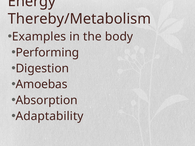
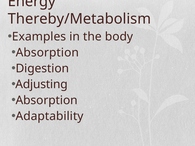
Performing: Performing -> Absorption (47, 53)
Amoebas: Amoebas -> Adjusting (42, 85)
